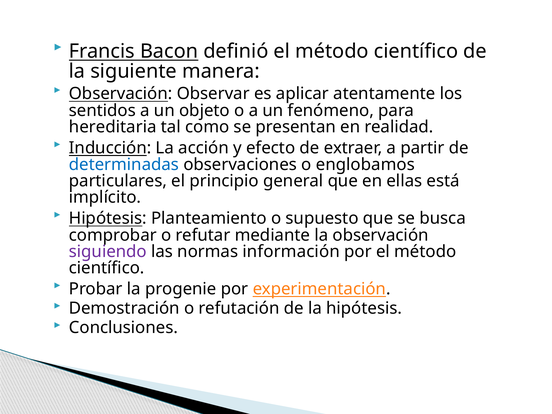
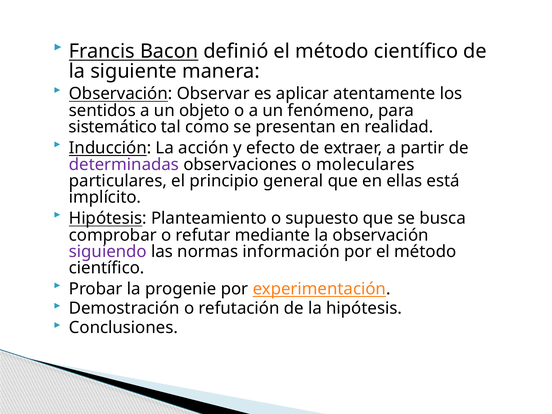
hereditaria: hereditaria -> sistemático (113, 127)
determinadas colour: blue -> purple (124, 165)
englobamos: englobamos -> moleculares (365, 165)
